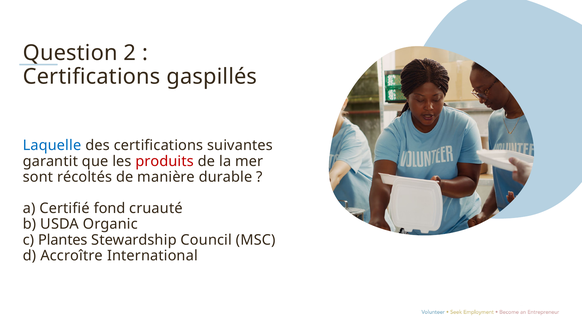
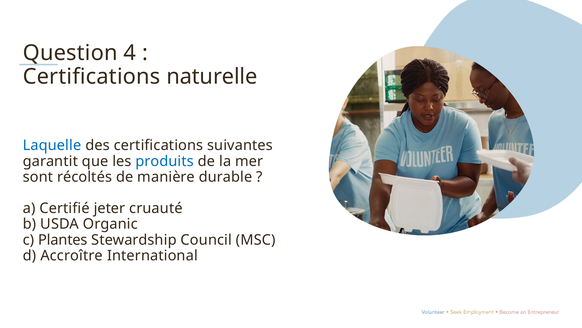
2: 2 -> 4 (130, 53)
gaspillés: gaspillés -> naturelle (212, 76)
produits colour: red -> blue (165, 161)
fond: fond -> jeter (109, 208)
